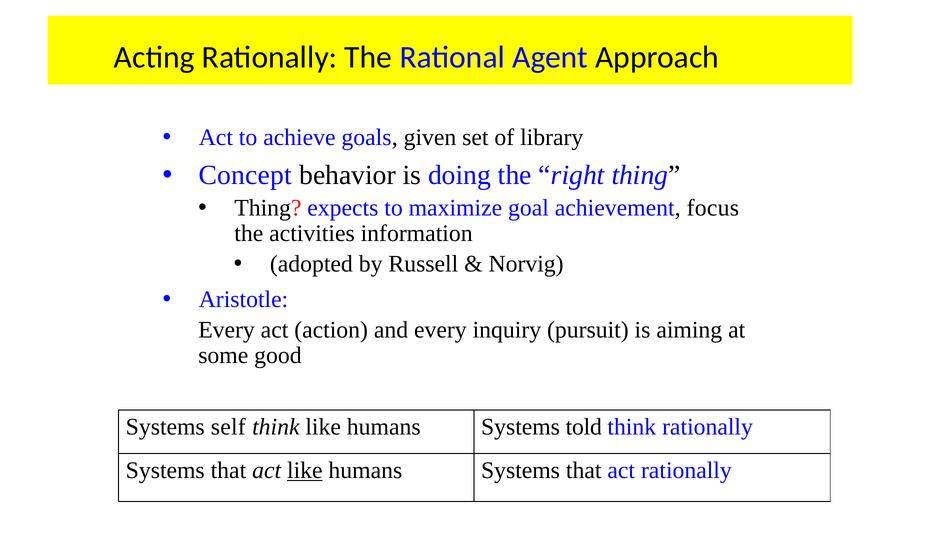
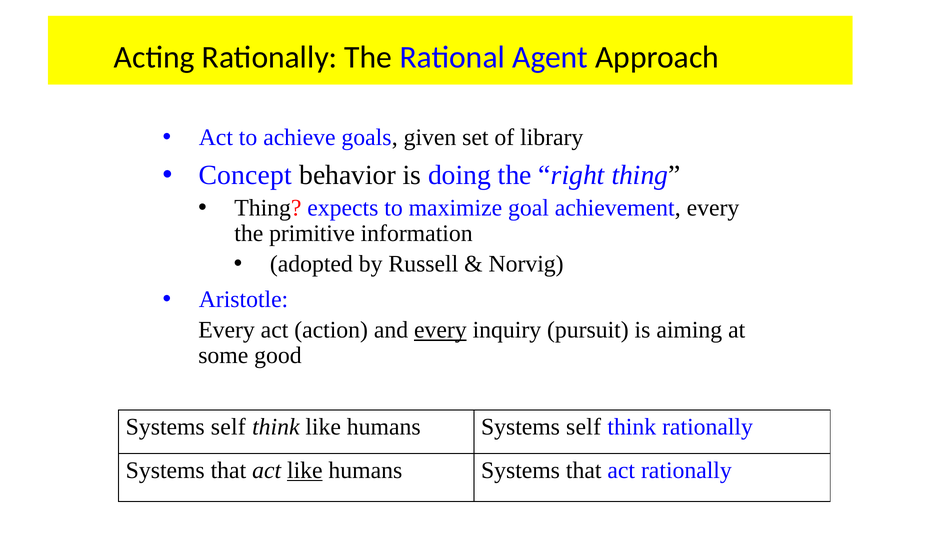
achievement focus: focus -> every (713, 208)
activities: activities -> primitive (312, 233)
every underline: none -> present (440, 330)
humans Systems told: told -> self (584, 427)
